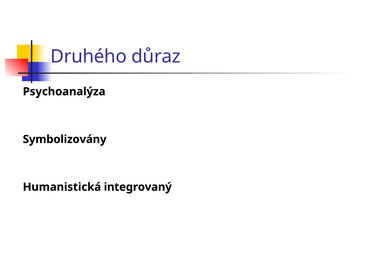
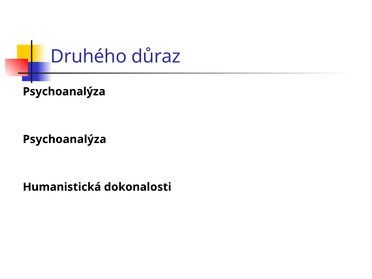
Symbolizovány: Symbolizovány -> Psychoanalýza (65, 139)
integrovaný: integrovaný -> dokonalosti (138, 187)
